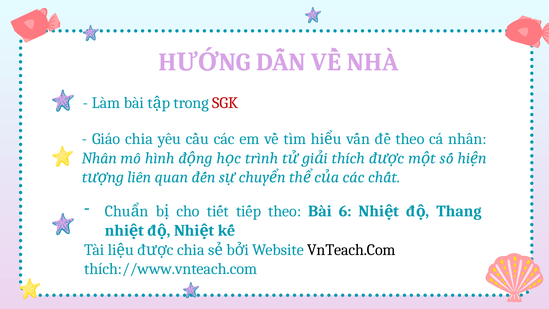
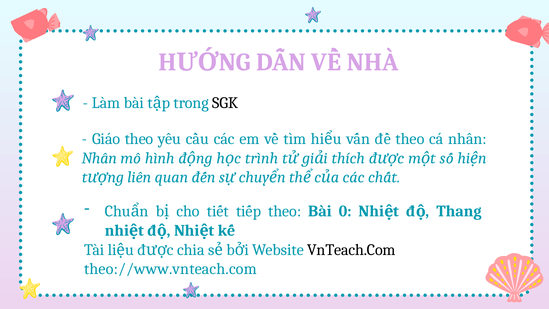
SGK colour: red -> black (225, 103)
Giáo chia: chia -> theo (139, 139)
6: 6 -> 0 (345, 211)
thích://www.vnteach.com: thích://www.vnteach.com -> theo://www.vnteach.com (171, 269)
